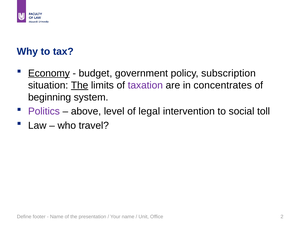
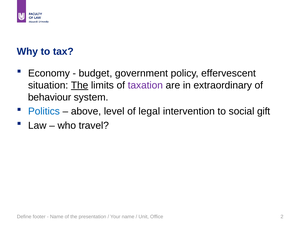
Economy underline: present -> none (49, 73)
subscription: subscription -> effervescent (229, 73)
concentrates: concentrates -> extraordinary (223, 85)
beginning: beginning -> behaviour (50, 97)
Politics colour: purple -> blue (44, 111)
toll: toll -> gift (264, 111)
